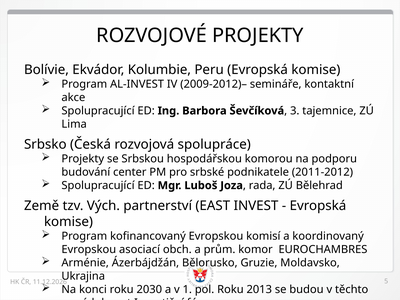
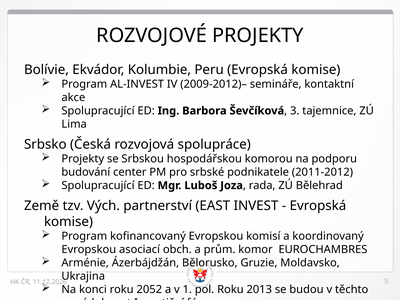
2030: 2030 -> 2052 (149, 289)
